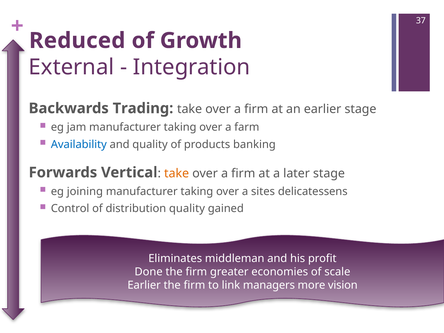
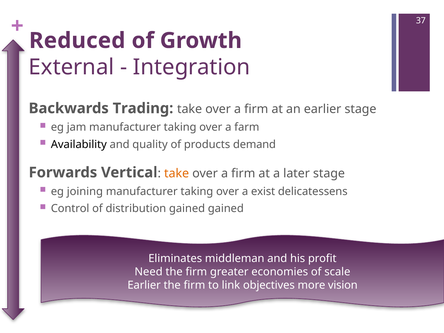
Availability colour: blue -> black (79, 144)
banking: banking -> demand (254, 144)
sites: sites -> exist (263, 191)
distribution quality: quality -> gained (187, 208)
Done: Done -> Need (149, 272)
managers: managers -> objectives (269, 285)
